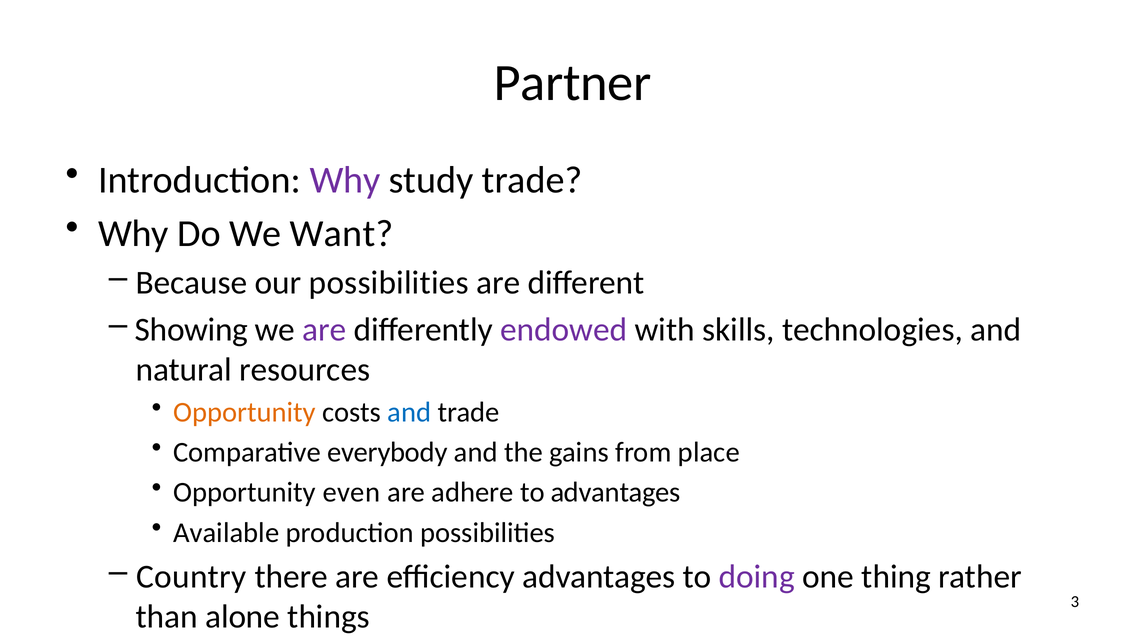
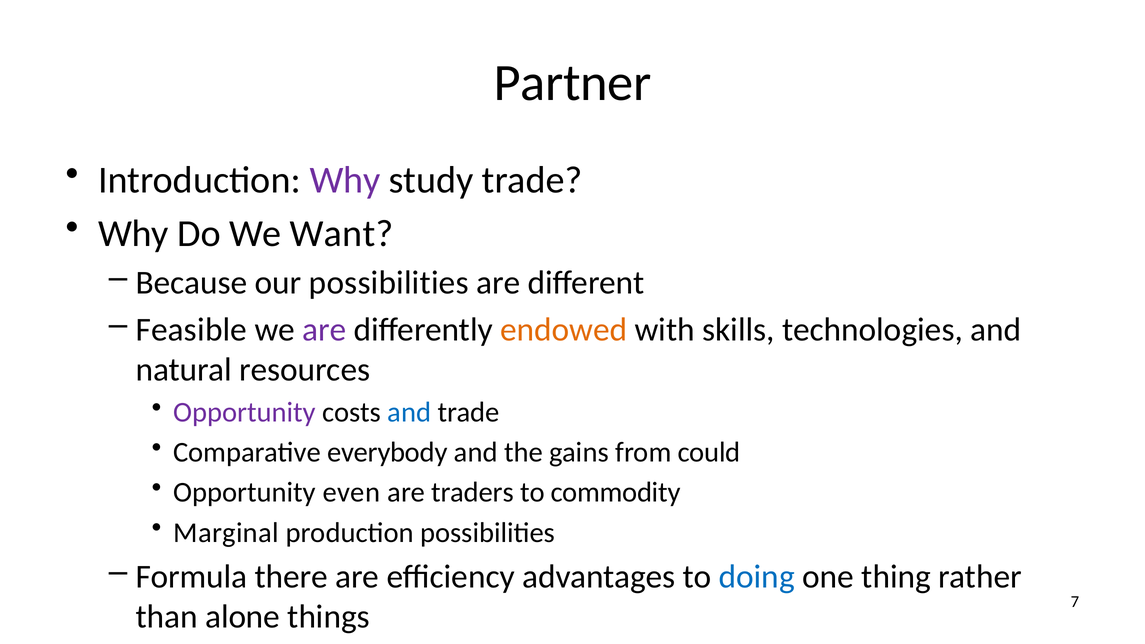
Showing: Showing -> Feasible (191, 330)
endowed colour: purple -> orange (564, 330)
Opportunity colour: orange -> purple (244, 412)
place: place -> could (709, 452)
adhere: adhere -> traders (473, 493)
to advantages: advantages -> commodity (616, 493)
Available: Available -> Marginal (226, 533)
Country: Country -> Formula (191, 577)
doing colour: purple -> blue (757, 577)
3: 3 -> 7 (1075, 602)
